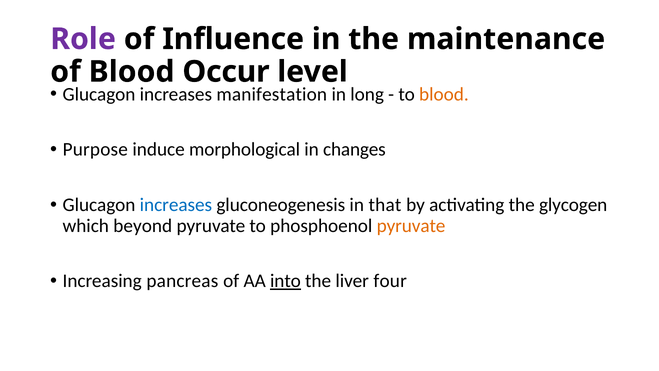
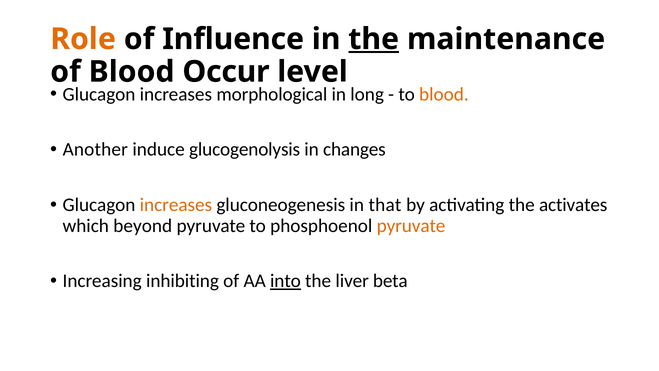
Role colour: purple -> orange (83, 39)
the underline: none -> present (374, 39)
manifestation: manifestation -> morphological (272, 94)
Purpose: Purpose -> Another (95, 149)
morphological: morphological -> glucogenolysis (245, 149)
increases colour: blue -> orange (176, 205)
glycogen: glycogen -> activates (573, 205)
pancreas: pancreas -> inhibiting (182, 281)
four: four -> beta (390, 281)
